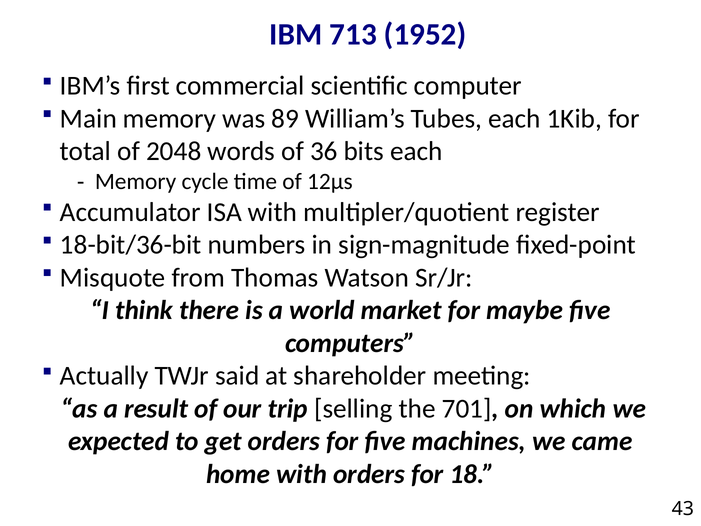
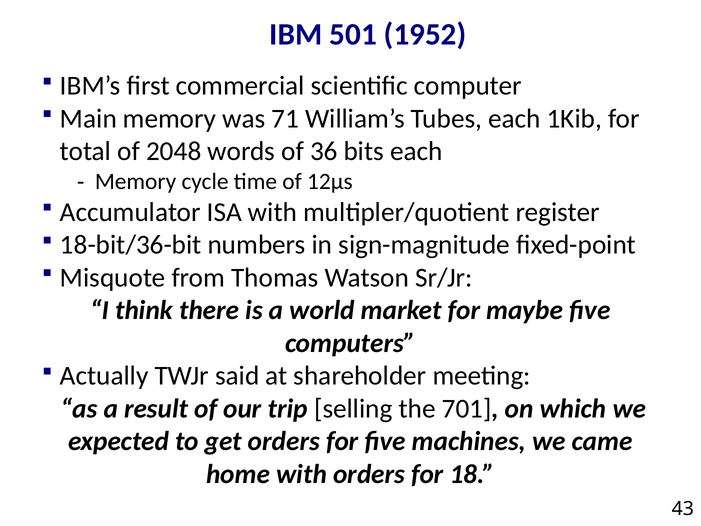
713: 713 -> 501 (353, 34)
89: 89 -> 71 (285, 119)
